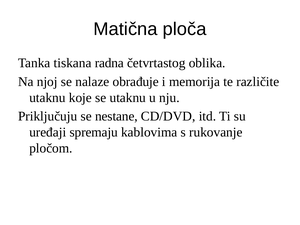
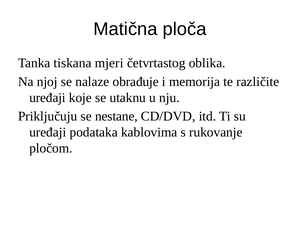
radna: radna -> mjeri (109, 63)
utaknu: utaknu -> uređaji (47, 98)
spremaju: spremaju -> podataka (94, 132)
